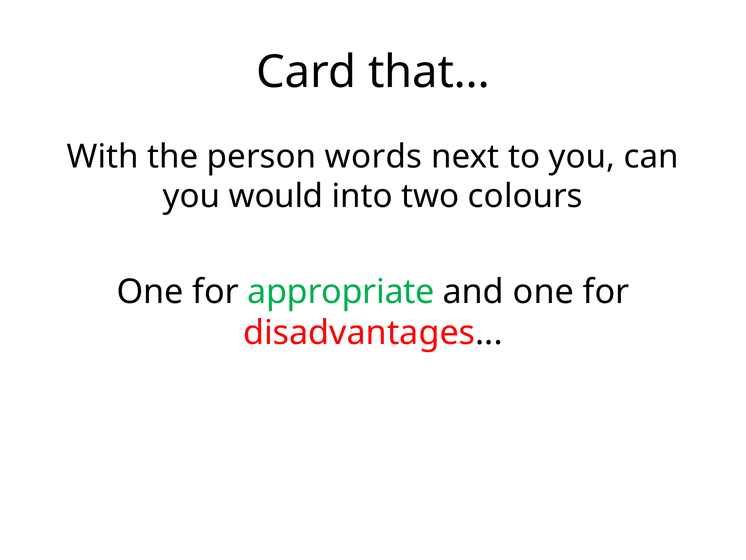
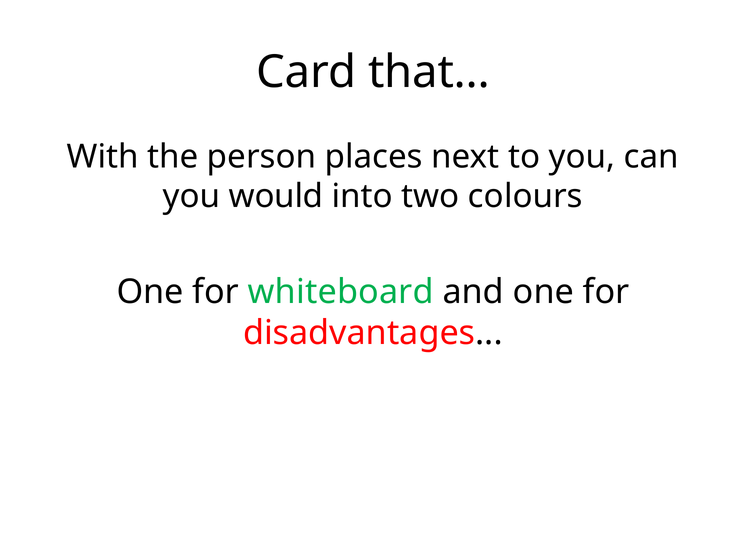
words: words -> places (374, 157)
appropriate: appropriate -> whiteboard (341, 292)
